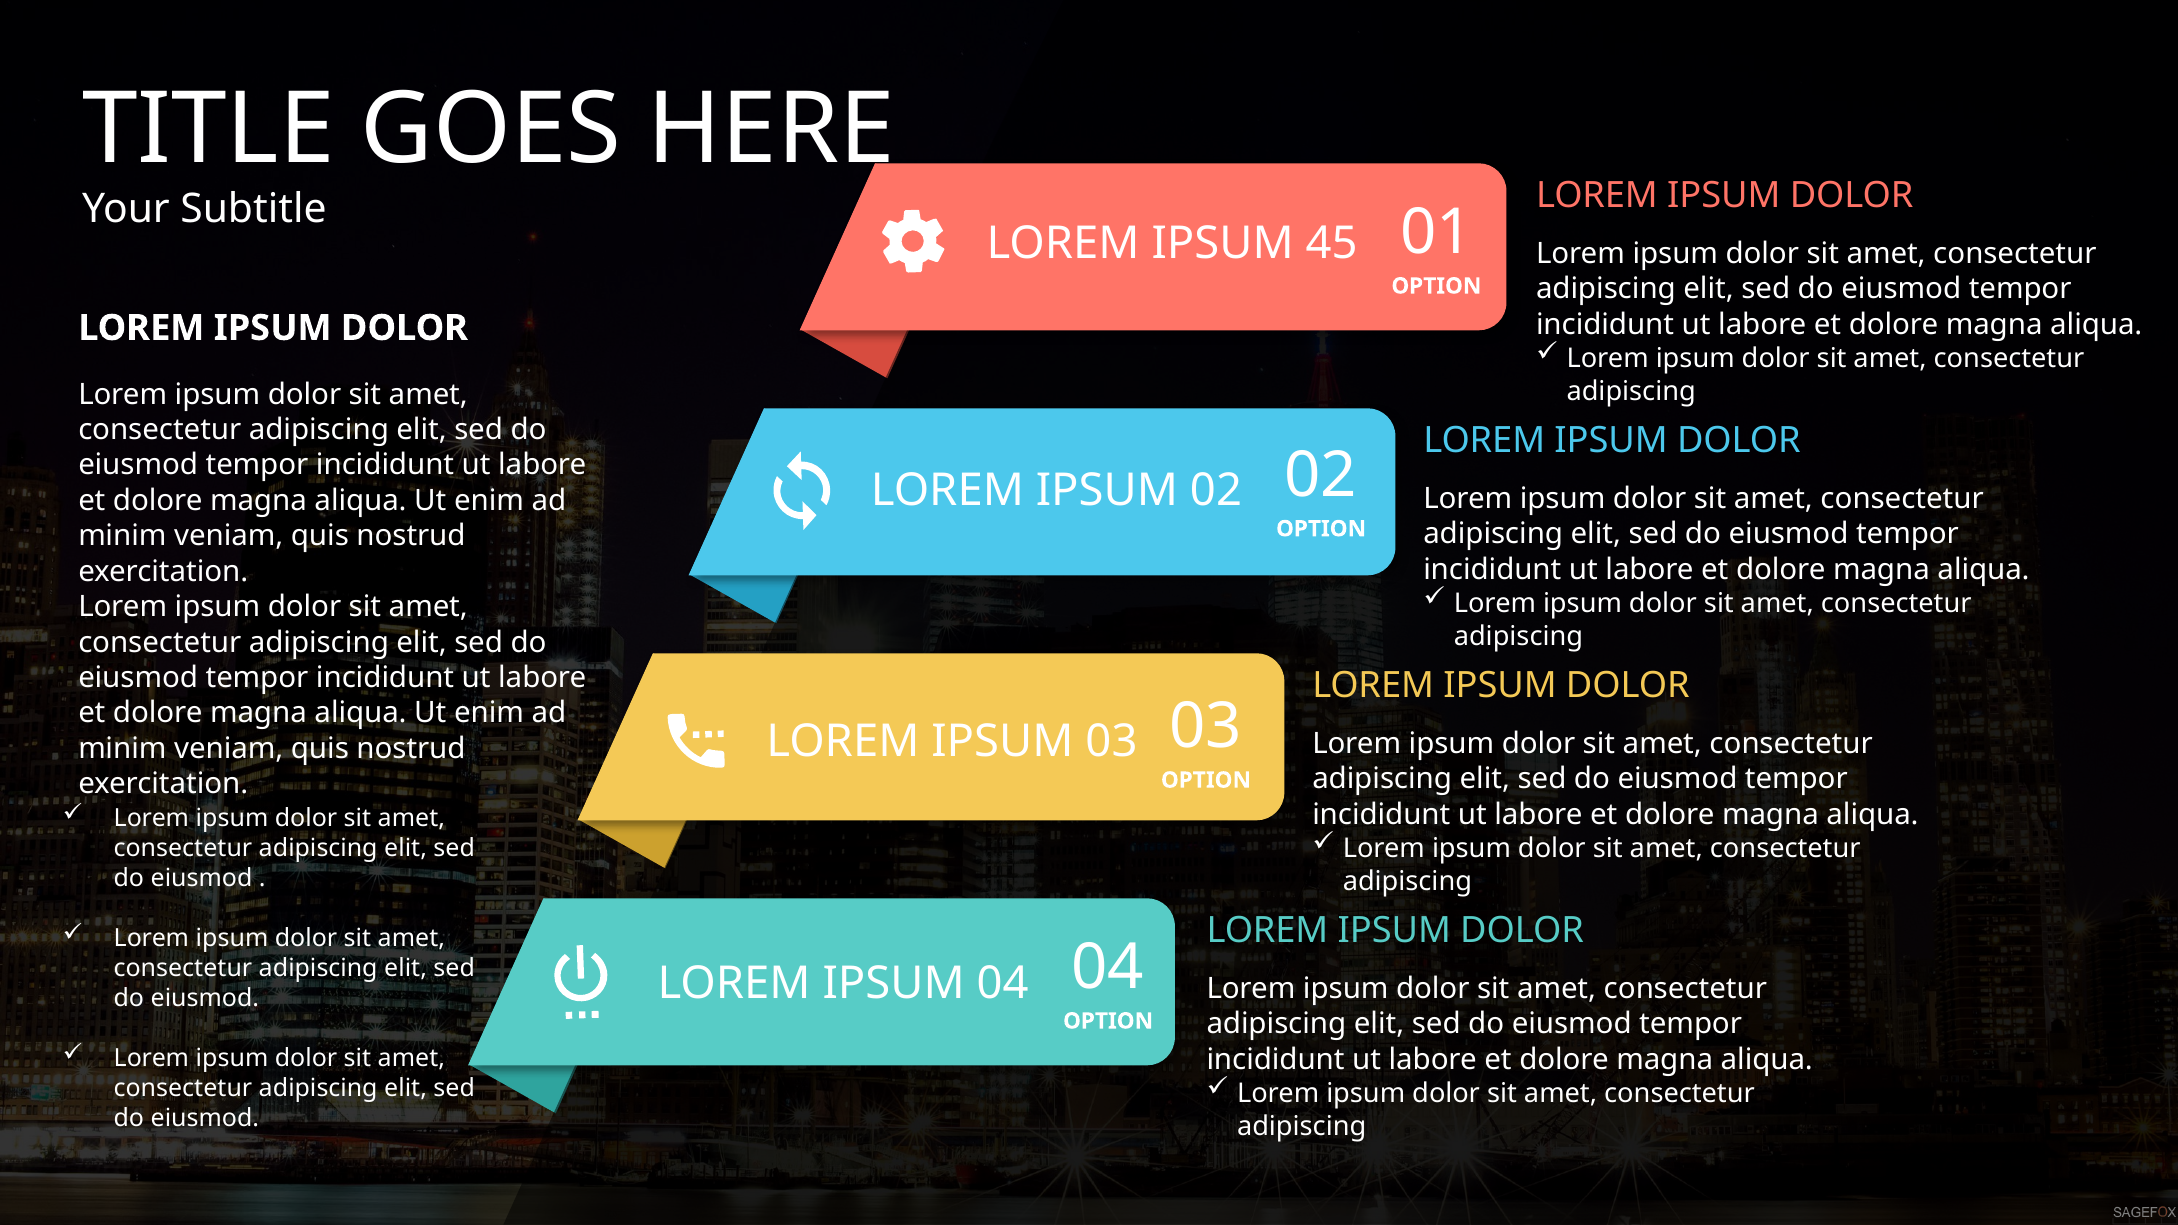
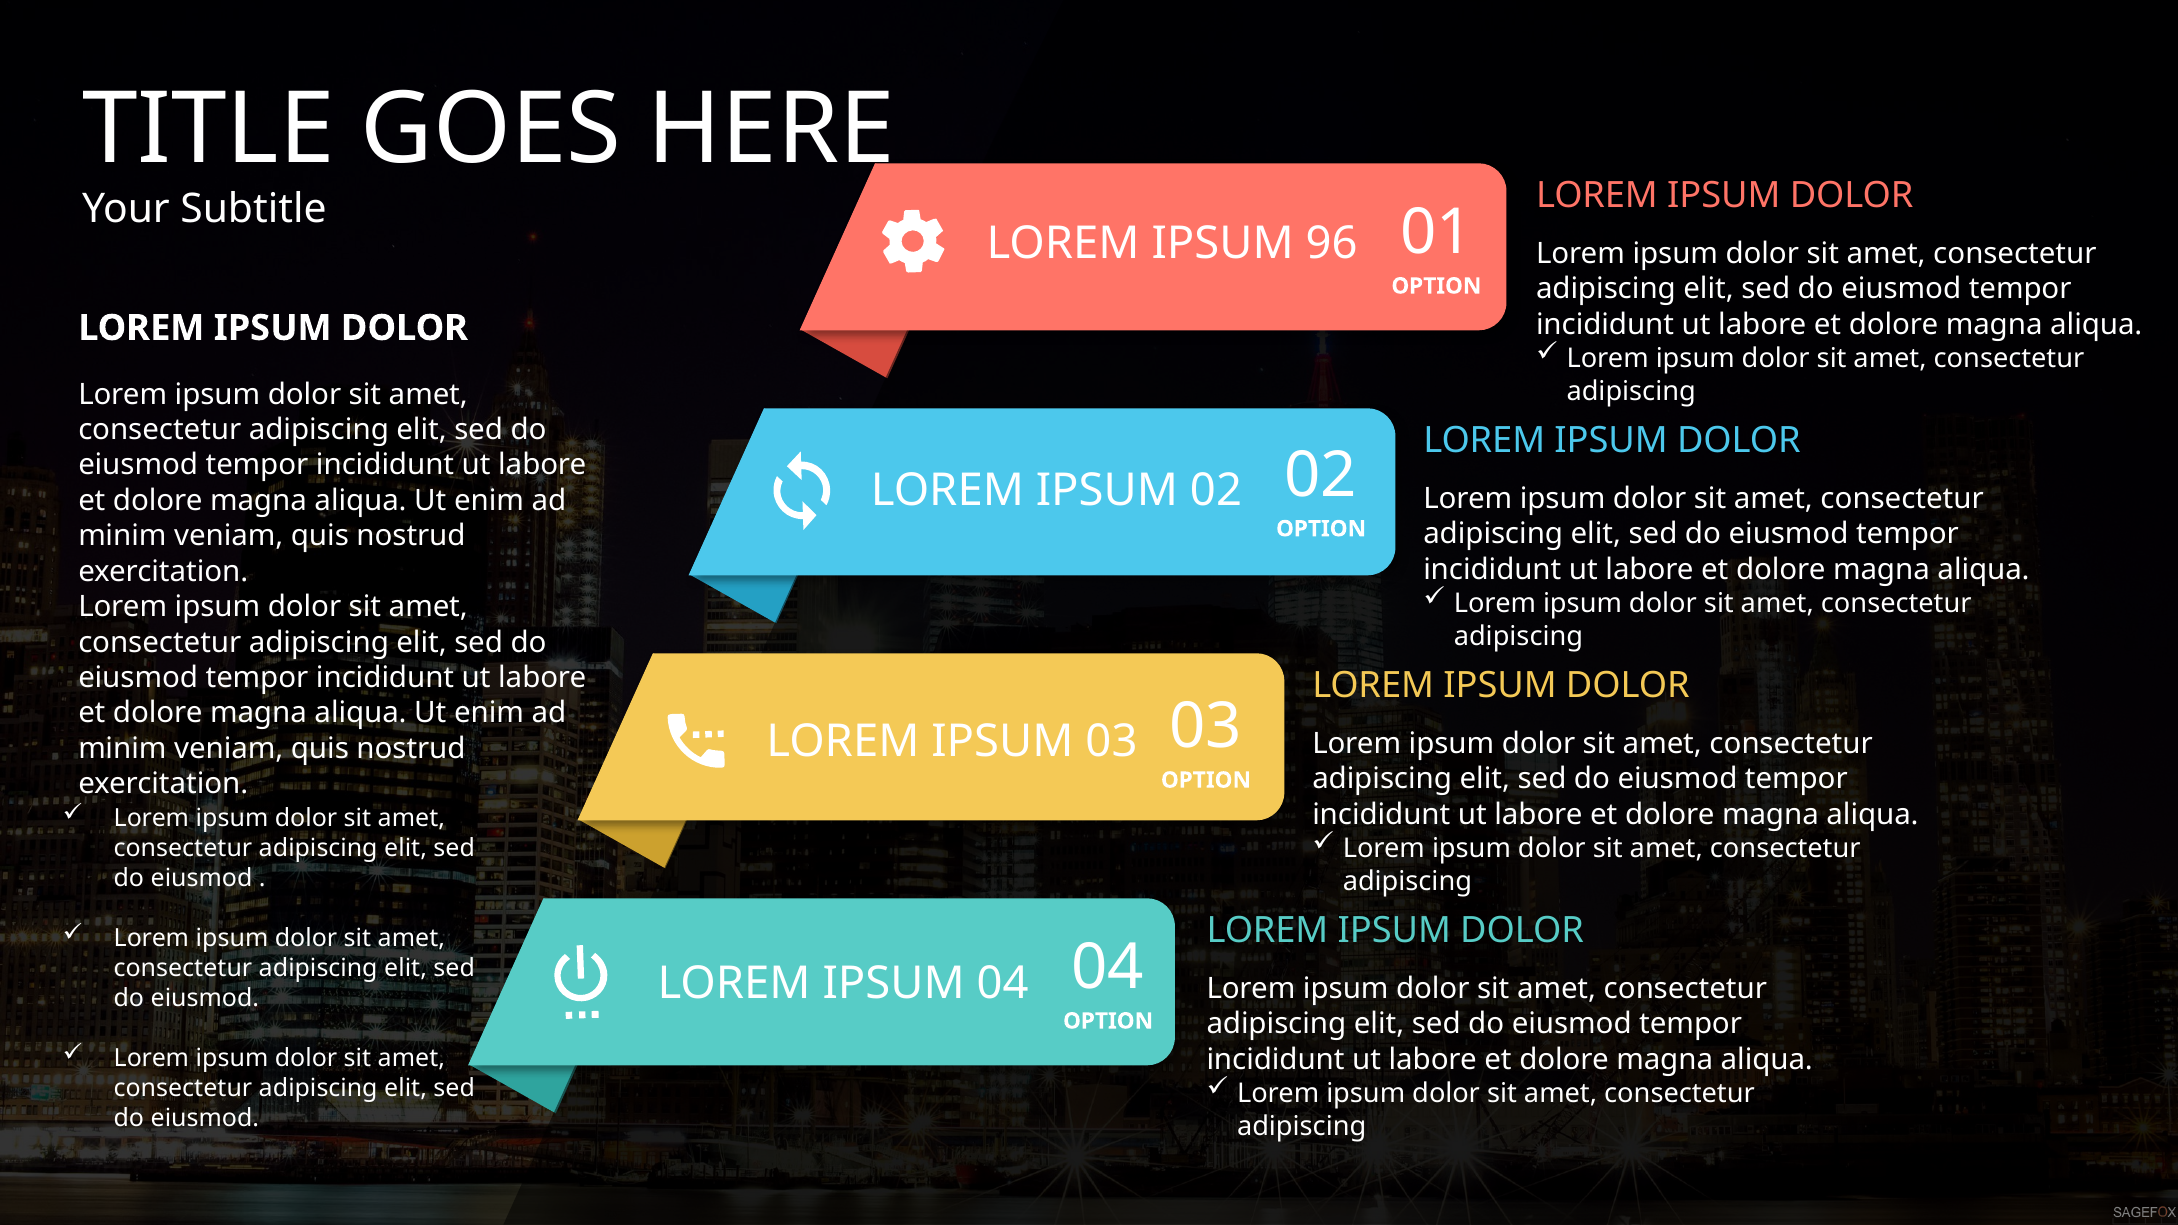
45: 45 -> 96 (1332, 244)
